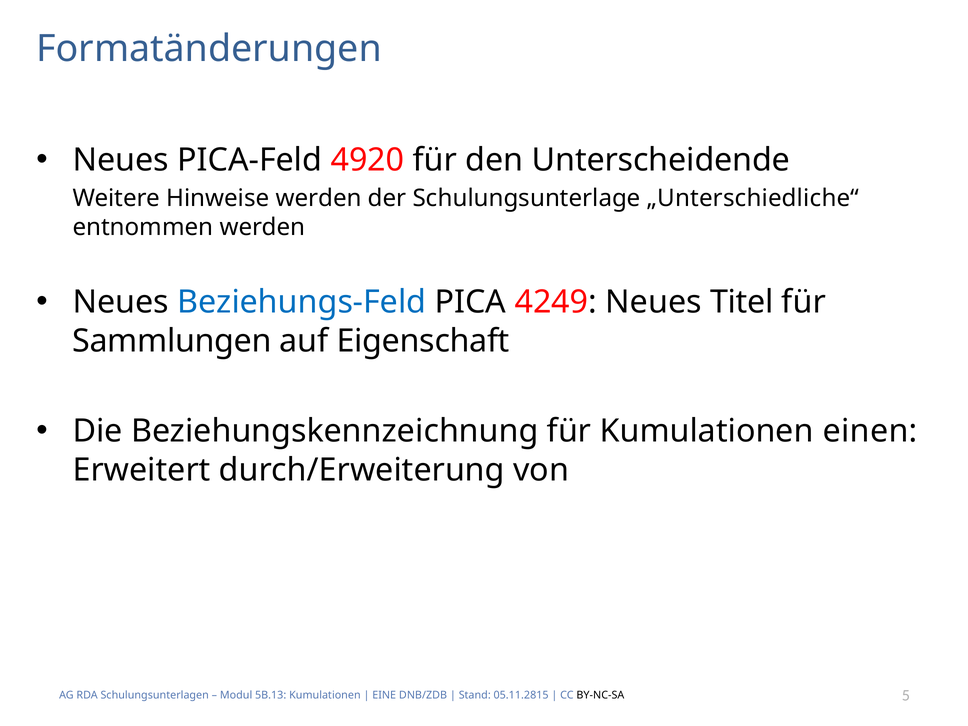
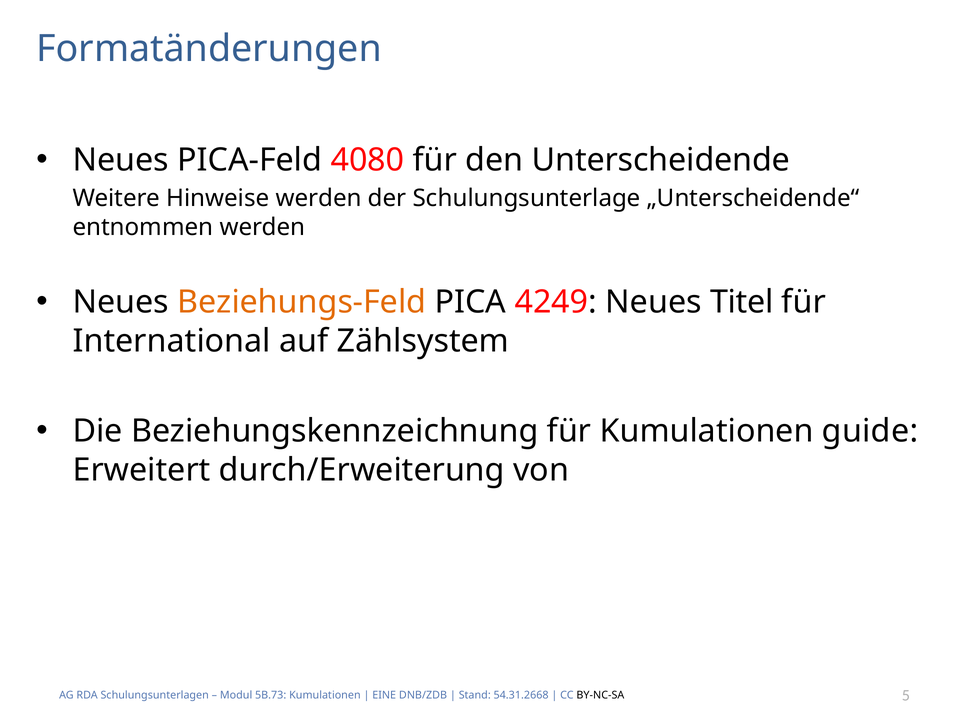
4920: 4920 -> 4080 (367, 160)
„Unterschiedliche“: „Unterschiedliche“ -> „Unterscheidende“ (753, 198)
Beziehungs-Feld colour: blue -> orange (302, 302)
Sammlungen: Sammlungen -> International (172, 341)
Eigenschaft: Eigenschaft -> Zählsystem (423, 341)
einen: einen -> guide (870, 431)
5B.13: 5B.13 -> 5B.73 (271, 695)
05.11.2815: 05.11.2815 -> 54.31.2668 (521, 695)
